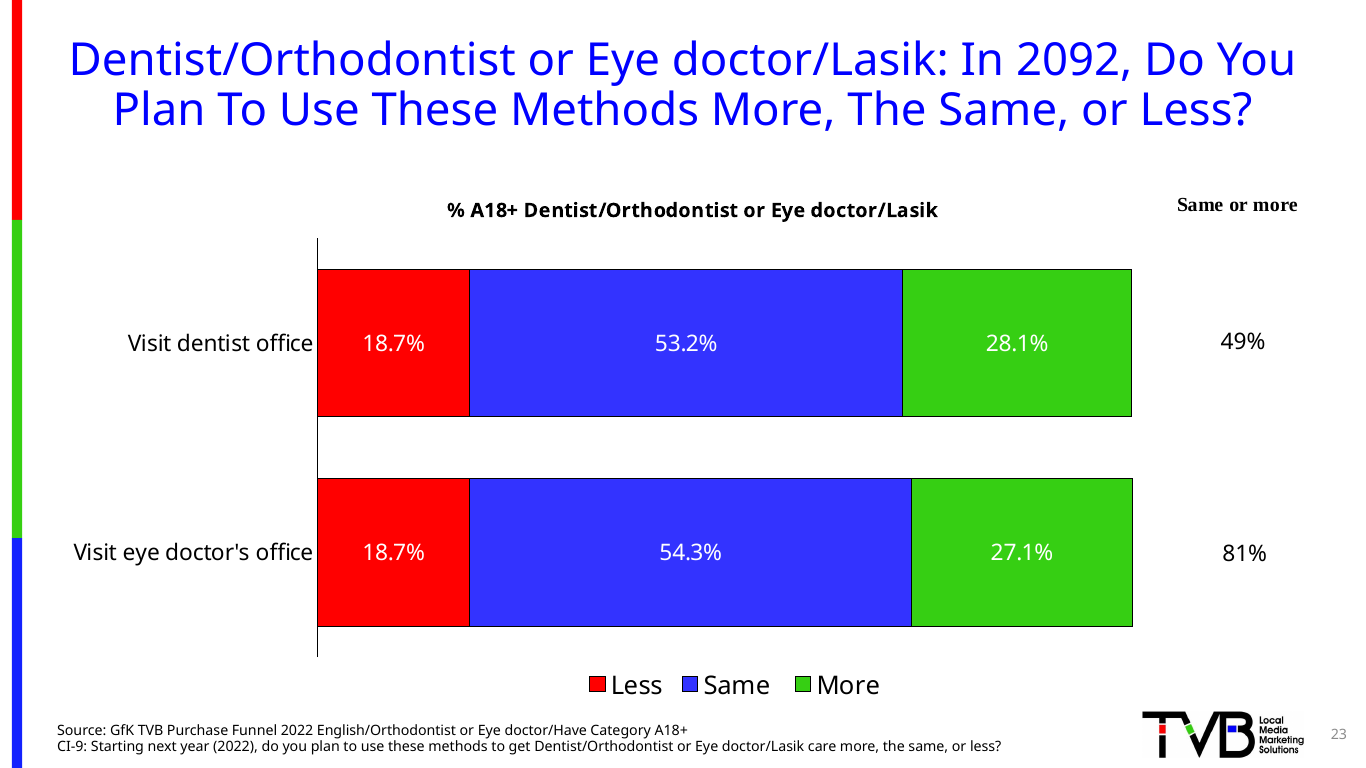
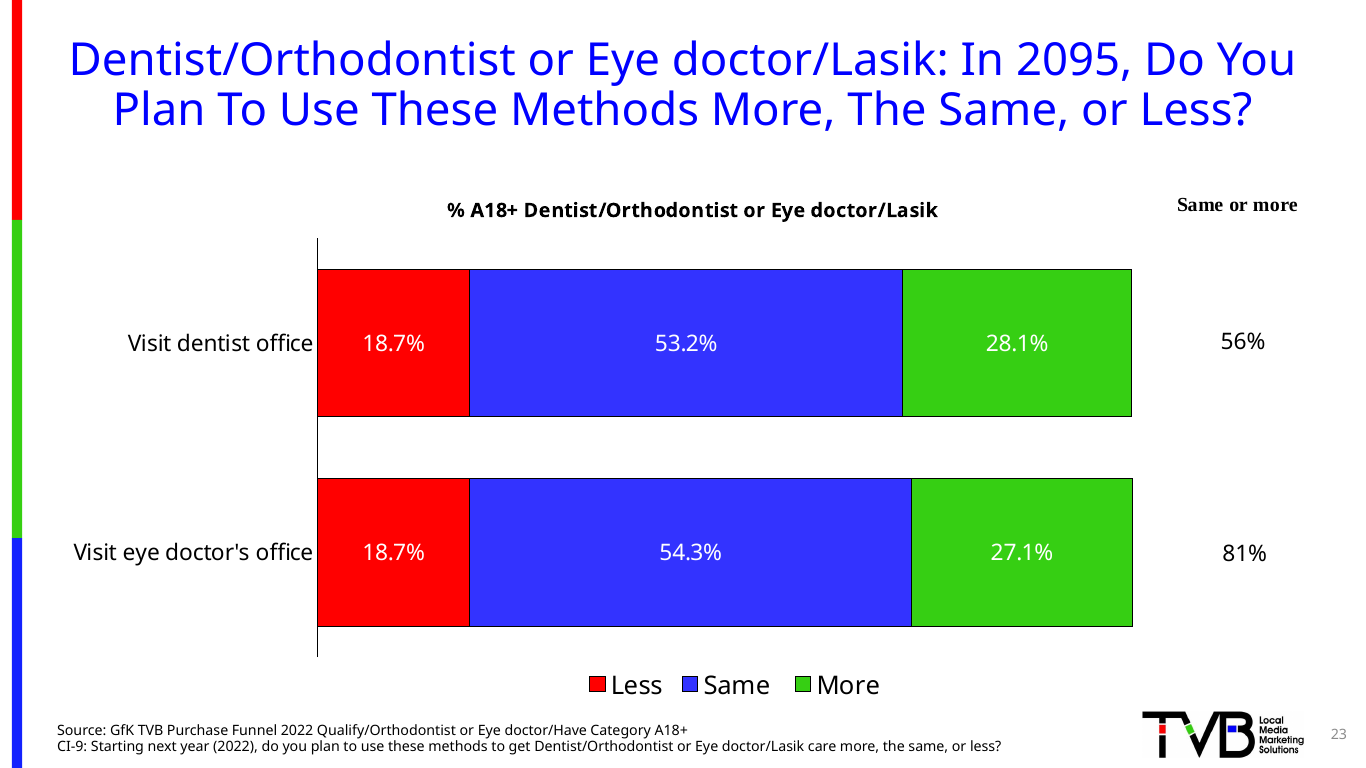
2092: 2092 -> 2095 (1074, 61)
49%: 49% -> 56% (1243, 342)
English/Orthodontist: English/Orthodontist -> Qualify/Orthodontist (386, 731)
